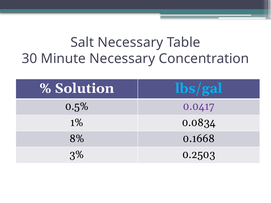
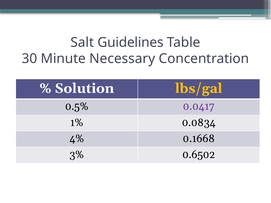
Salt Necessary: Necessary -> Guidelines (130, 42)
lbs/gal colour: light blue -> yellow (199, 88)
8%: 8% -> 4% (77, 139)
0.2503: 0.2503 -> 0.6502 (199, 155)
